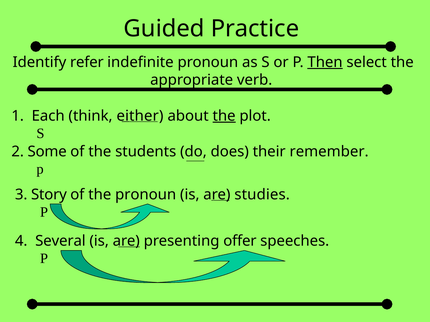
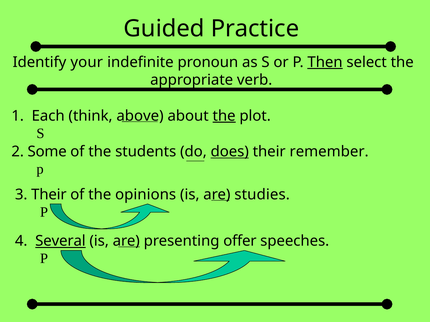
refer: refer -> your (87, 62)
either: either -> above (140, 116)
does underline: none -> present (230, 152)
3 Story: Story -> Their (49, 195)
pronoun: pronoun -> opinions (146, 195)
Several underline: none -> present (60, 241)
